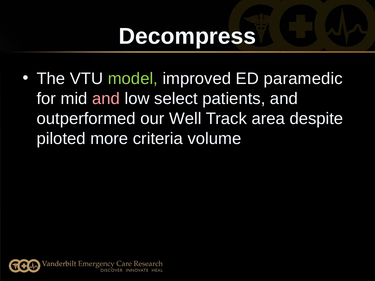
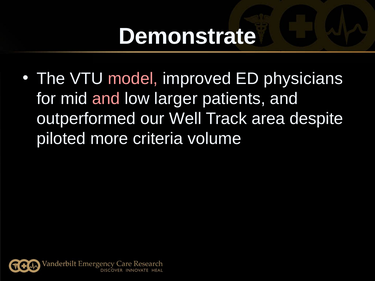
Decompress: Decompress -> Demonstrate (187, 36)
model colour: light green -> pink (133, 79)
paramedic: paramedic -> physicians (303, 79)
select: select -> larger (176, 99)
